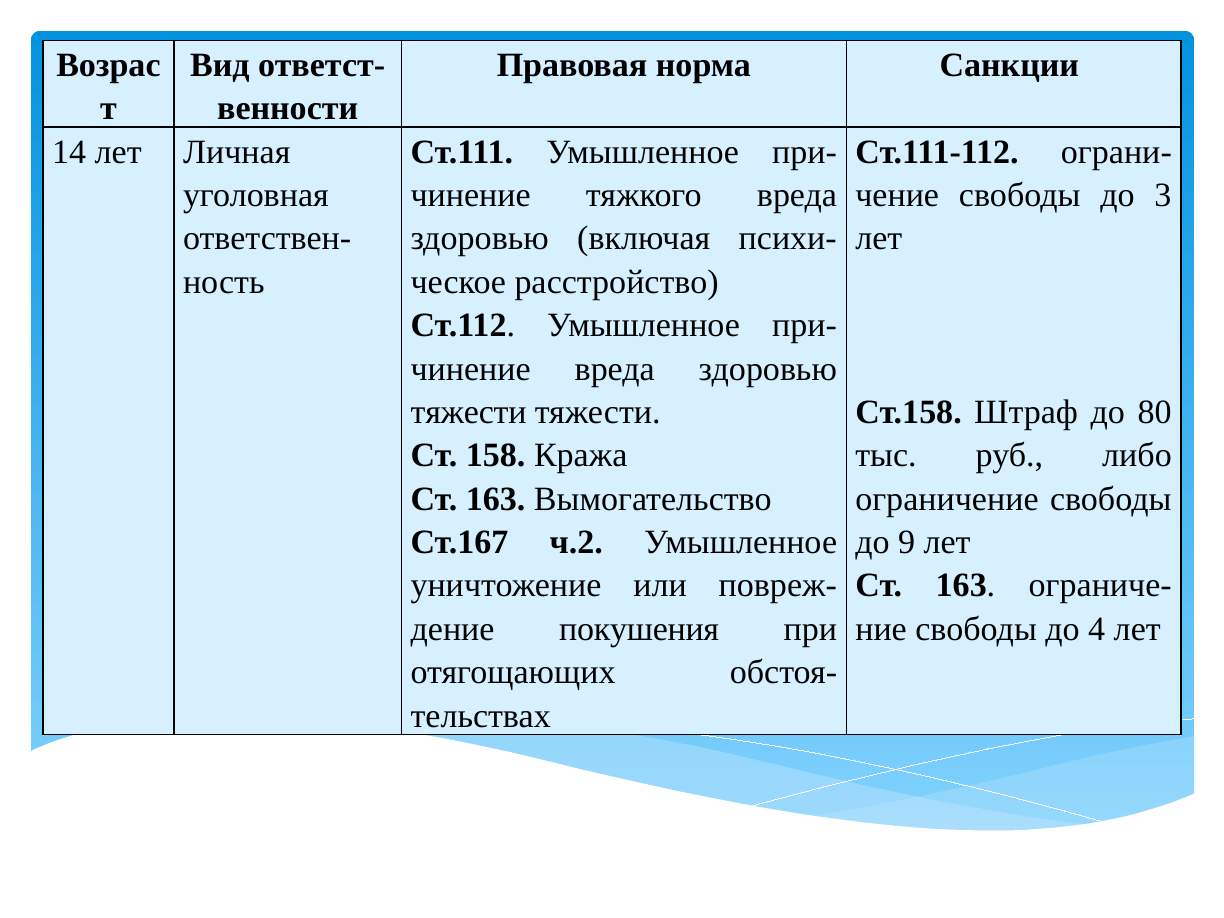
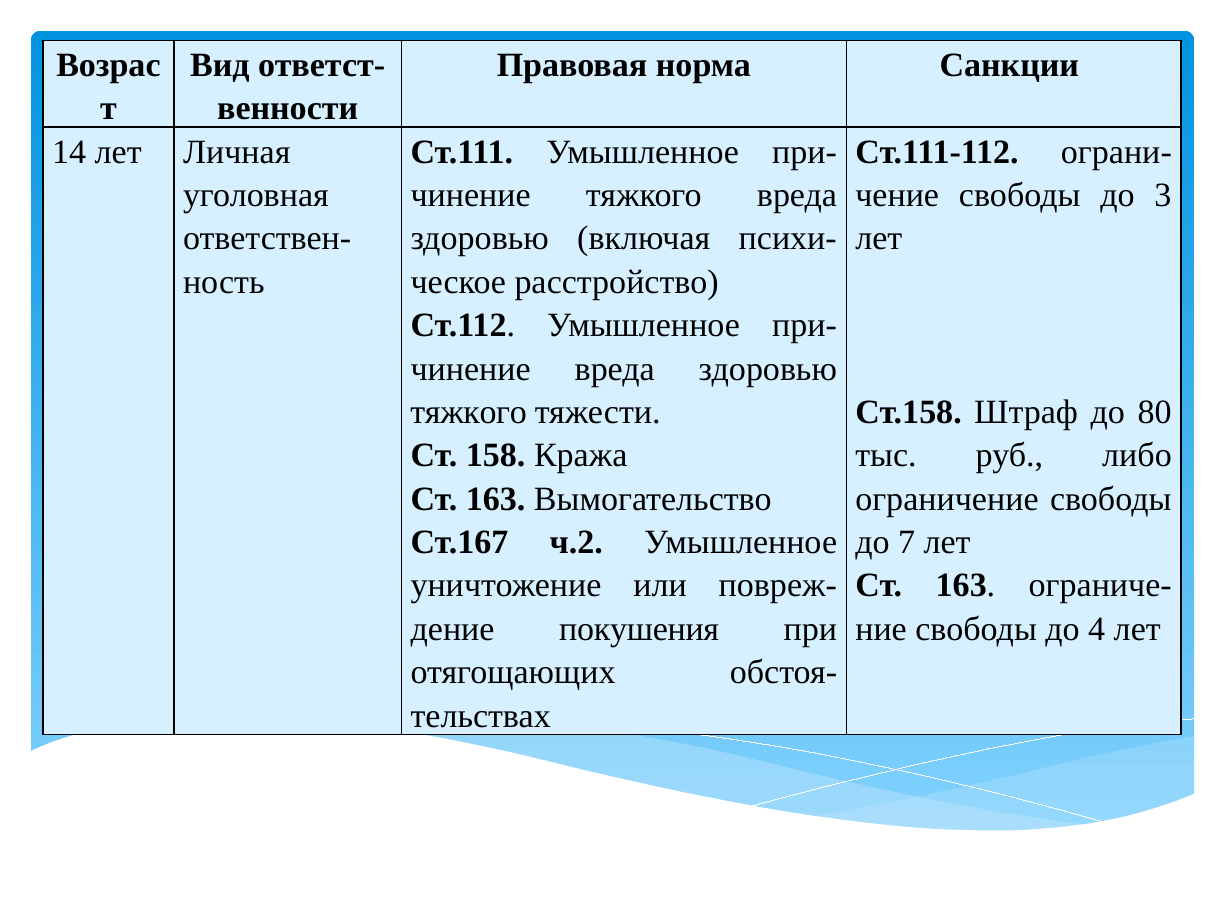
тяжести: тяжести -> тяжкого (469, 412)
9: 9 -> 7 (907, 542)
